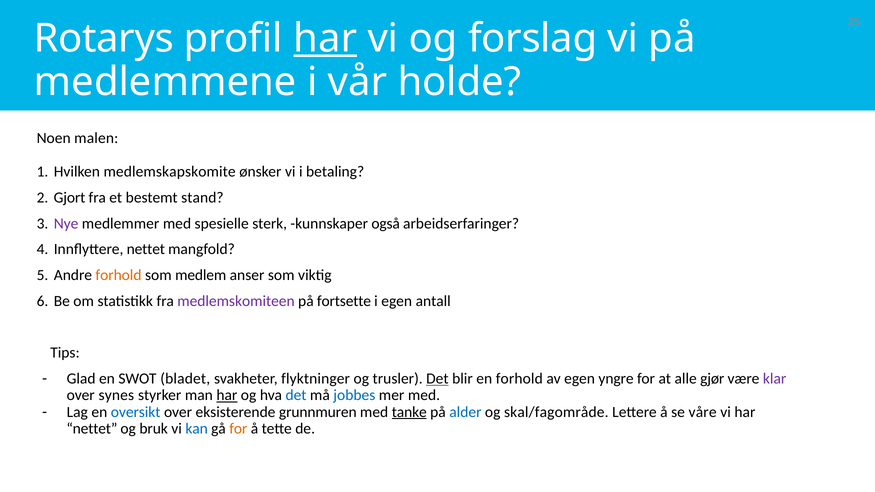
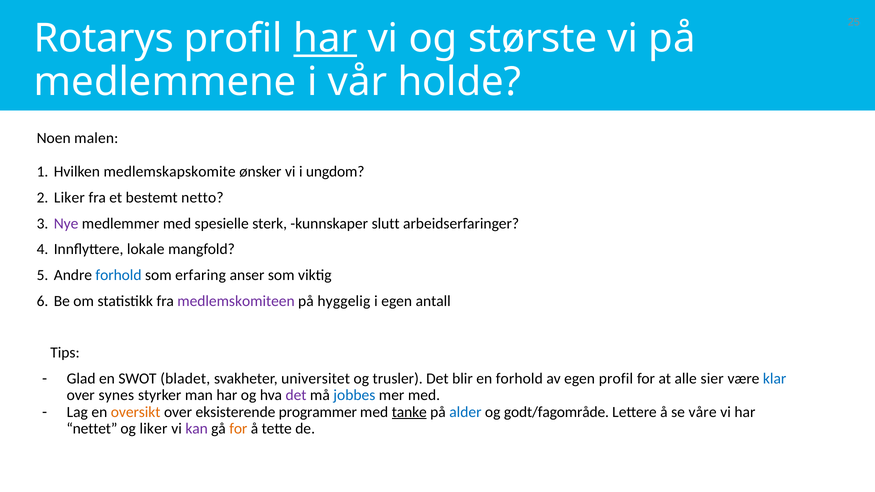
forslag: forslag -> største (533, 39)
betaling: betaling -> ungdom (335, 172)
Gjort: Gjort -> Liker (69, 198)
stand: stand -> netto (202, 198)
også: også -> slutt (386, 224)
Innflyttere nettet: nettet -> lokale (146, 249)
forhold colour: orange -> blue (118, 275)
medlem: medlem -> erfaring (201, 275)
fortsette: fortsette -> hyggelig (344, 301)
flyktninger: flyktninger -> universitet (316, 379)
Det underline: present -> none (437, 379)
egen yngre: yngre -> profil (616, 379)
gjør: gjør -> sier (712, 379)
klar colour: purple -> blue (775, 379)
har underline: present -> none (227, 395)
det colour: blue -> purple (296, 395)
oversikt colour: blue -> orange (136, 412)
grunnmuren: grunnmuren -> programmer (318, 412)
skal/fagområde: skal/fagområde -> godt/fagområde (556, 412)
og bruk: bruk -> liker (154, 429)
kan colour: blue -> purple (197, 429)
